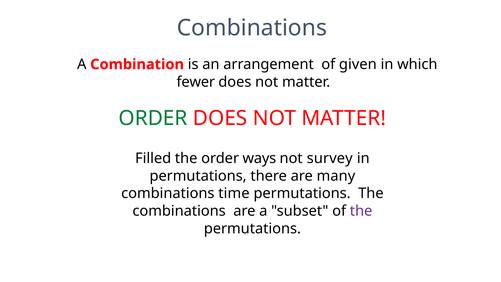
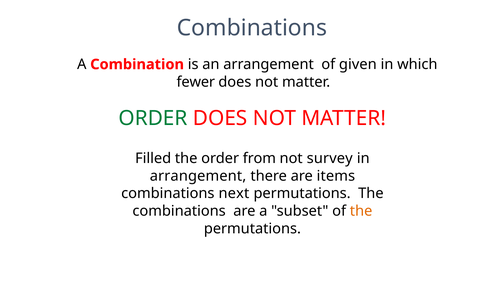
ways: ways -> from (259, 158)
permutations: permutations -> arrangement (198, 176)
many: many -> items (336, 176)
time: time -> next (234, 193)
the colour: purple -> orange (361, 211)
